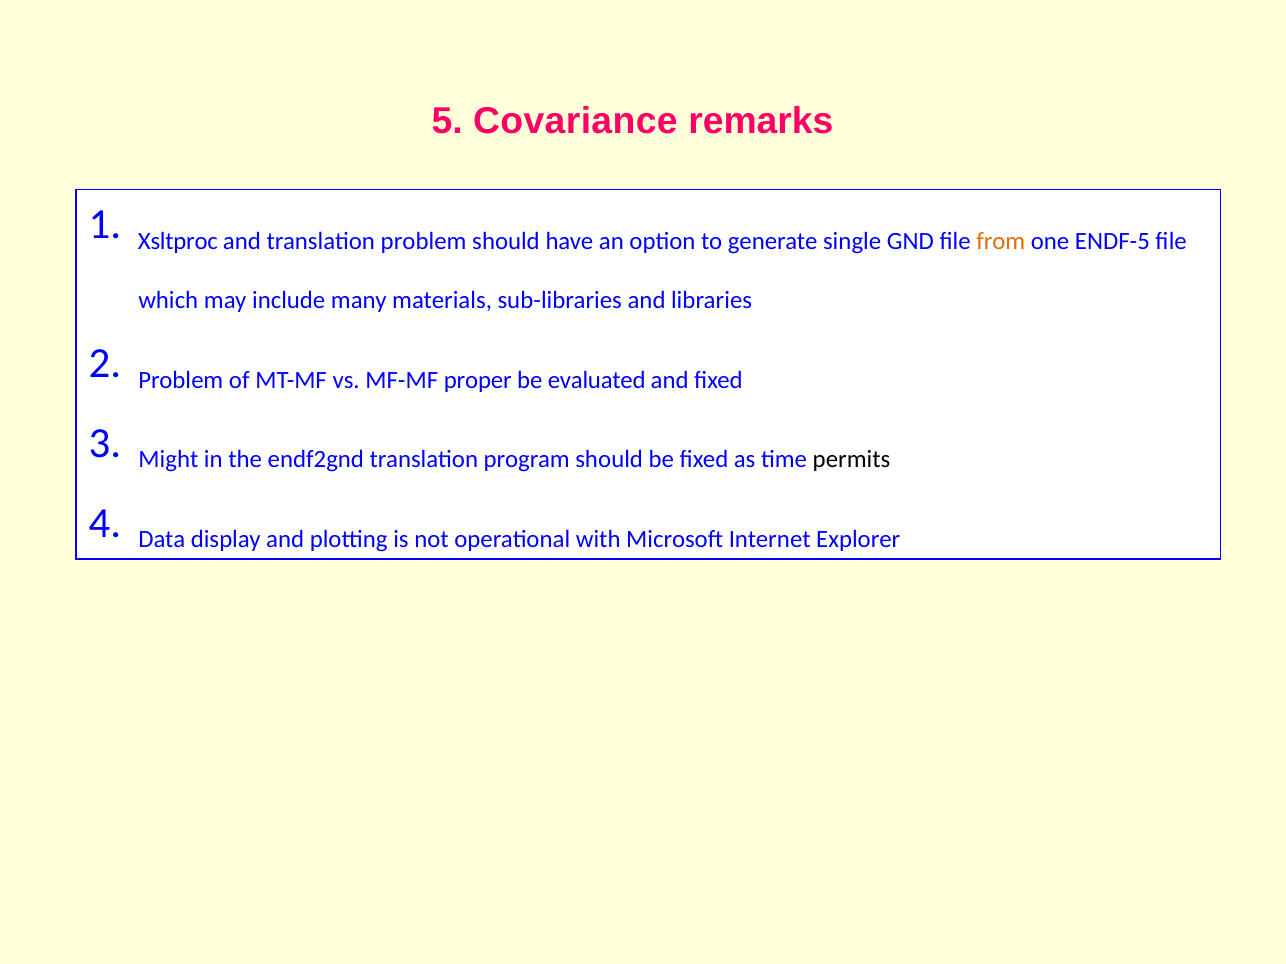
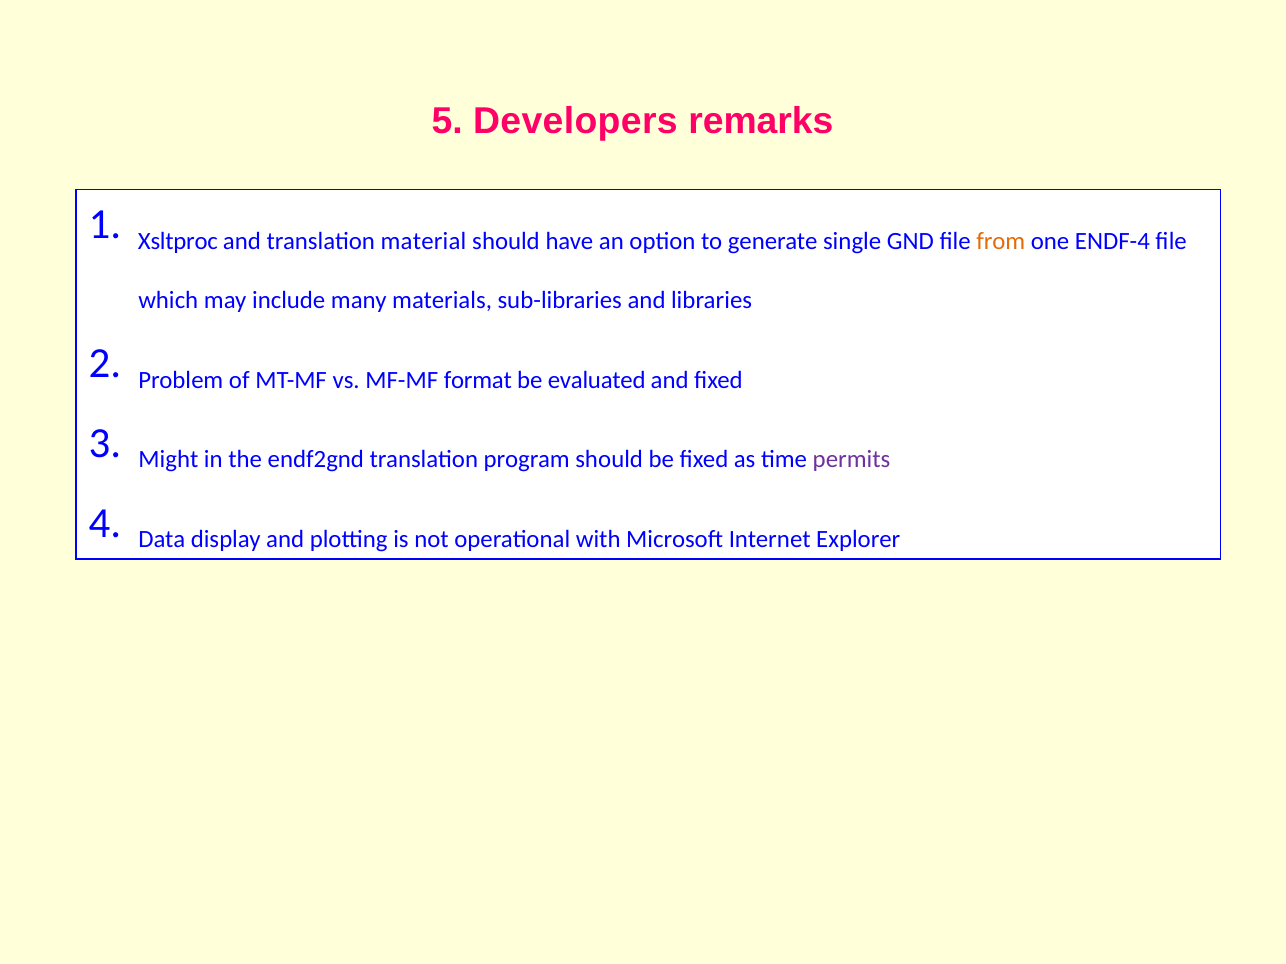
Covariance: Covariance -> Developers (575, 122)
translation problem: problem -> material (424, 242)
ENDF-5: ENDF-5 -> ENDF-4 (1112, 242)
proper: proper -> format (478, 380)
permits colour: black -> purple (851, 460)
